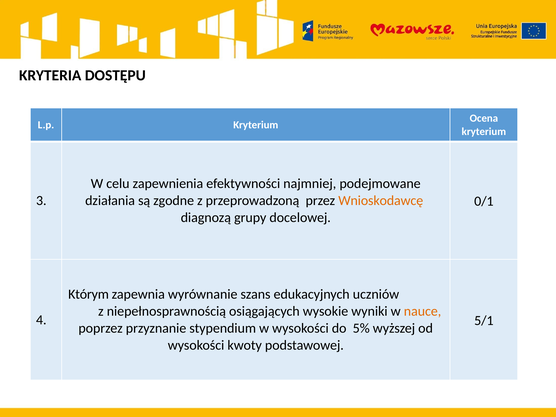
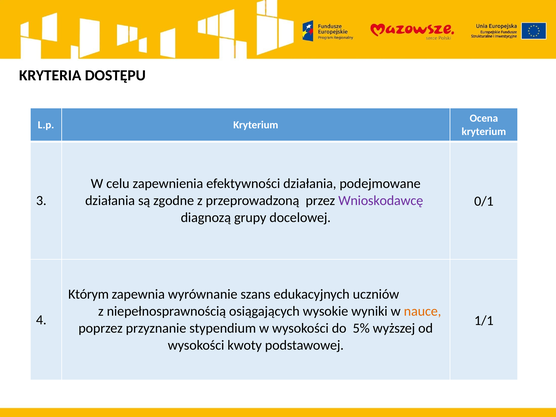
efektywności najmniej: najmniej -> działania (310, 184)
Wnioskodawcę colour: orange -> purple (381, 201)
5/1: 5/1 -> 1/1 (484, 320)
